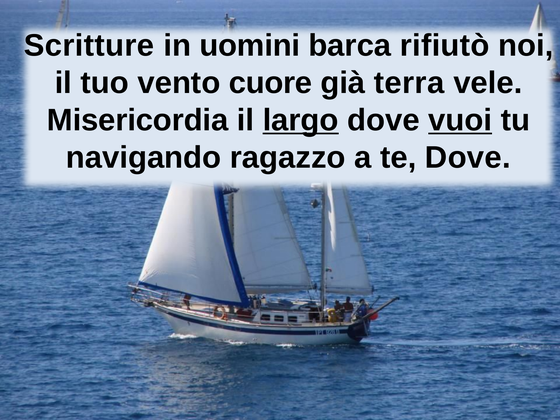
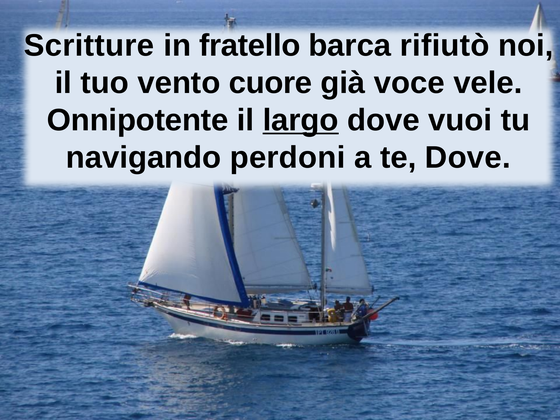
uomini: uomini -> fratello (250, 45)
terra: terra -> voce (409, 83)
Misericordia: Misericordia -> Onnipotente (138, 120)
vuoi underline: present -> none (460, 120)
ragazzo: ragazzo -> perdoni (288, 157)
